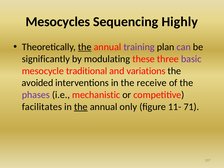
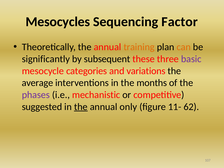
Highly: Highly -> Factor (180, 22)
the underline: present -> none (85, 47)
training colour: purple -> orange (139, 47)
can colour: purple -> orange (184, 47)
modulating: modulating -> subsequent (107, 59)
traditional: traditional -> categories (87, 71)
avoided: avoided -> average (37, 83)
receive: receive -> months (152, 83)
facilitates: facilitates -> suggested (42, 107)
71: 71 -> 62 (191, 107)
